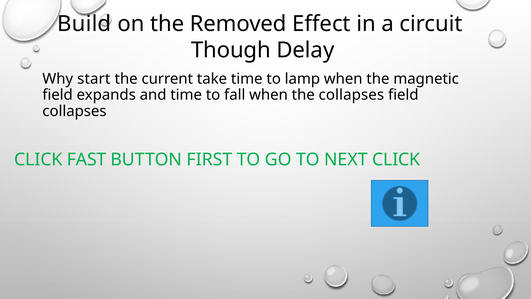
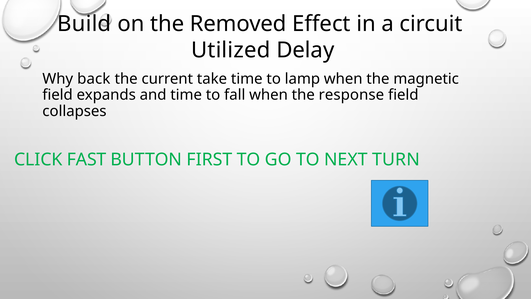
Though: Though -> Utilized (231, 50)
start: start -> back (94, 79)
the collapses: collapses -> response (351, 95)
NEXT CLICK: CLICK -> TURN (396, 160)
